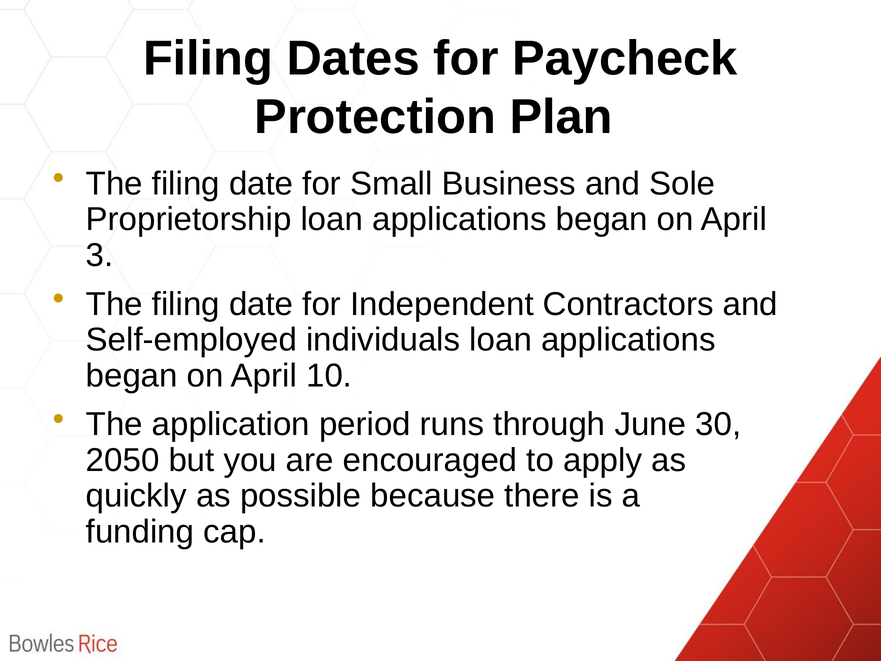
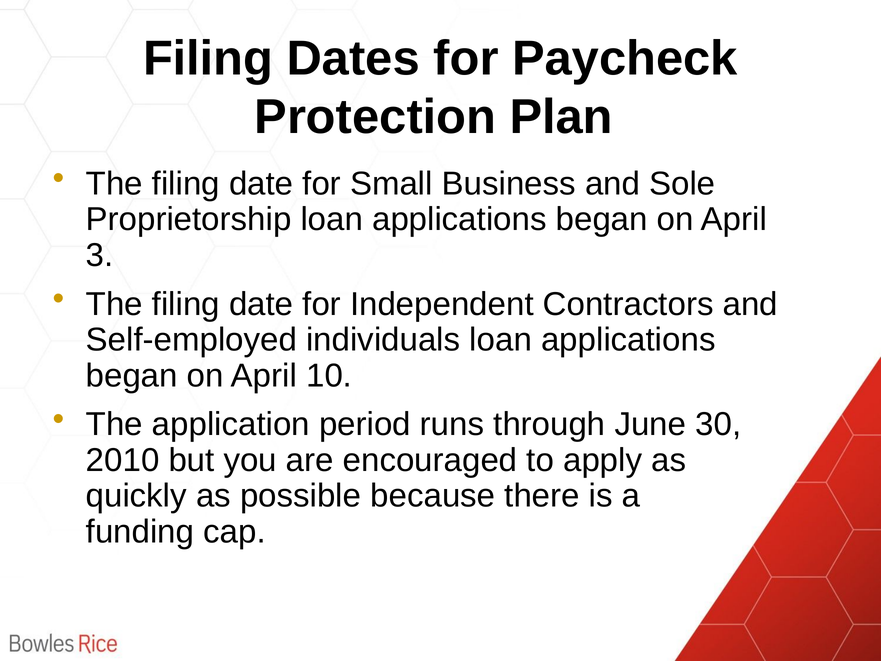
2050: 2050 -> 2010 (123, 460)
